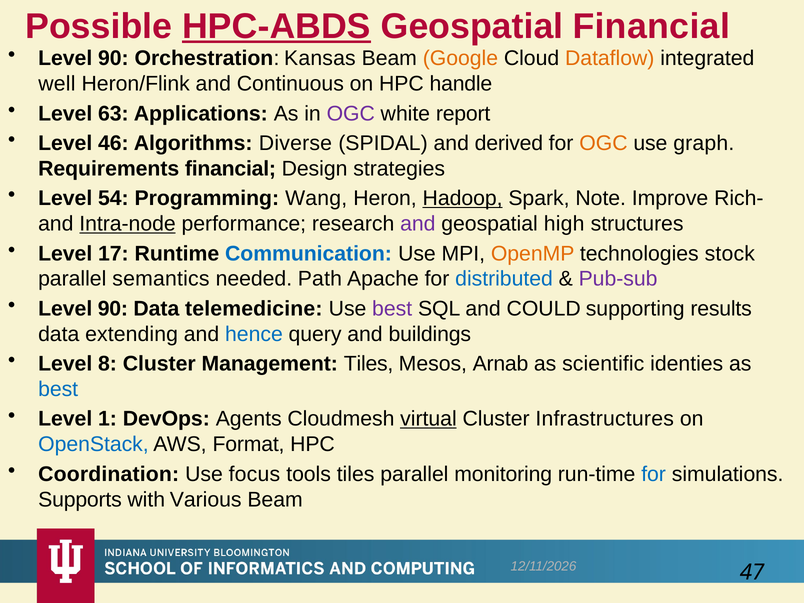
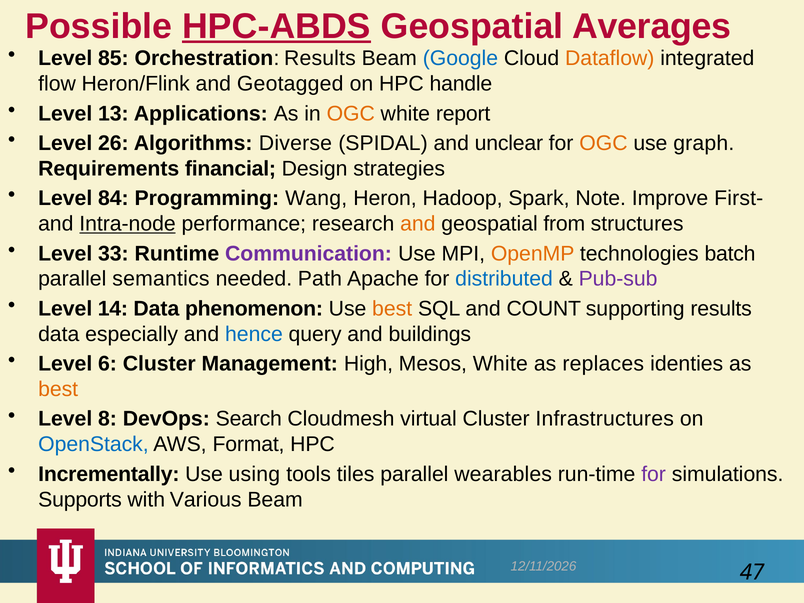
Geospatial Financial: Financial -> Averages (652, 26)
90: 90 -> 85 (113, 58)
Orchestration Kansas: Kansas -> Results (320, 58)
Google colour: orange -> blue (460, 58)
well: well -> flow (57, 84)
Continuous: Continuous -> Geotagged (290, 84)
63: 63 -> 13 (113, 114)
OGC colour: purple -> orange (351, 114)
46: 46 -> 26 (113, 143)
derived: derived -> unclear (509, 143)
54: 54 -> 84 (113, 198)
Hadoop underline: present -> none (463, 198)
Rich-: Rich- -> First- (739, 198)
and colour: purple -> orange (418, 224)
high: high -> from (564, 224)
17: 17 -> 33 (113, 254)
Communication colour: blue -> purple (308, 254)
stock: stock -> batch (730, 254)
90: 90 -> 14 (113, 309)
telemedicine: telemedicine -> phenomenon (254, 309)
best colour: purple -> orange (392, 309)
COULD: COULD -> COUNT (544, 309)
extending: extending -> especially (132, 334)
8: 8 -> 6 (107, 364)
Management Tiles: Tiles -> High (369, 364)
Mesos Arnab: Arnab -> White (500, 364)
scientific: scientific -> replaces (603, 364)
best colour: blue -> orange (58, 389)
1: 1 -> 8 (107, 419)
Agents: Agents -> Search (249, 419)
virtual underline: present -> none (428, 419)
Coordination: Coordination -> Incrementally (109, 474)
focus: focus -> using (254, 474)
monitoring: monitoring -> wearables (503, 474)
for colour: blue -> purple (654, 474)
